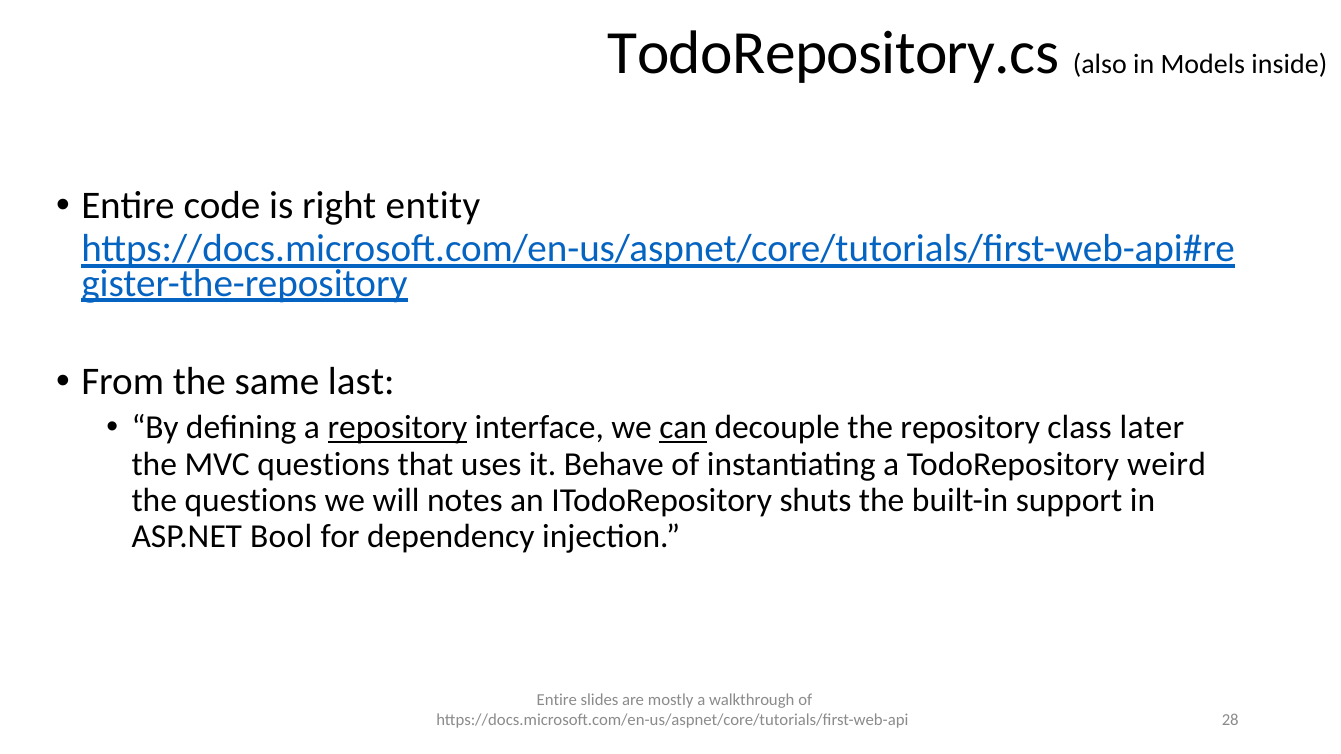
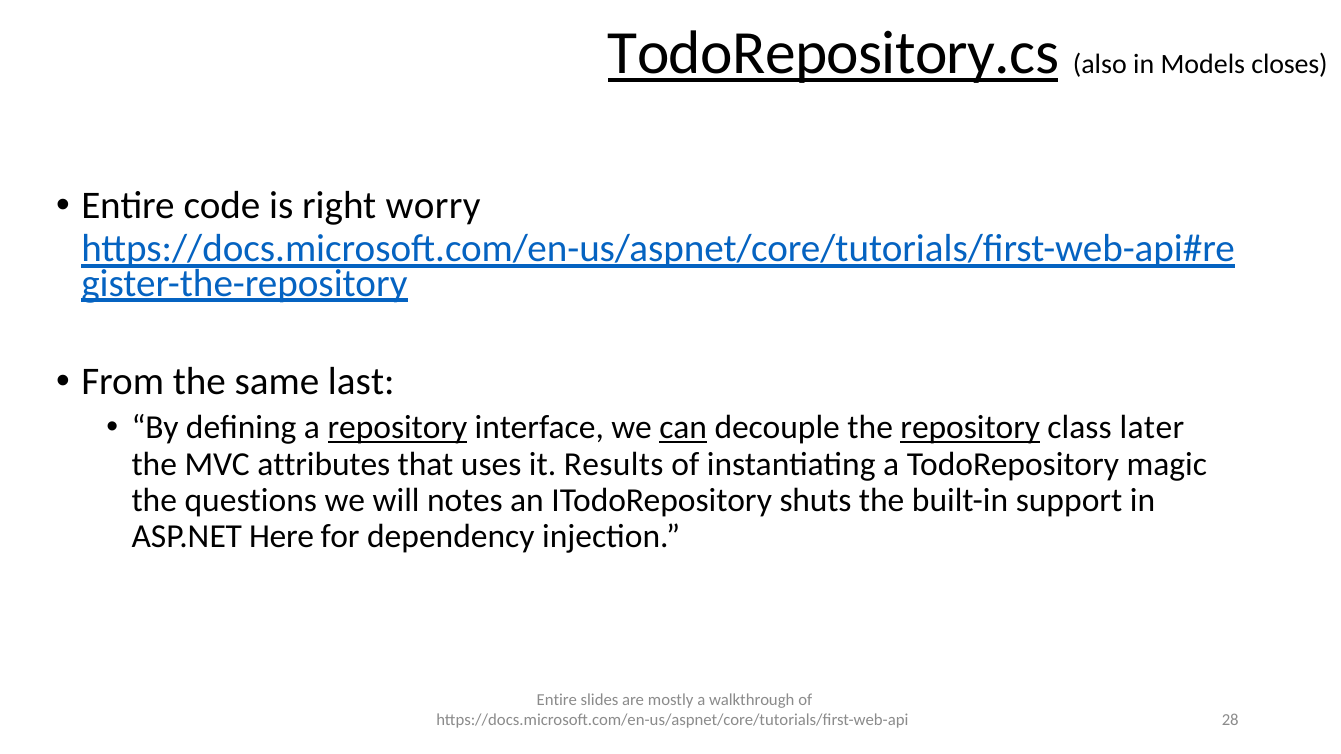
TodoRepository.cs underline: none -> present (834, 53)
inside: inside -> closes (1290, 64)
entity: entity -> worry (433, 206)
repository underline: none -> present (970, 428)
MVC questions: questions -> attributes (324, 464)
Behave: Behave -> Results (614, 464)
weird: weird -> magic (1167, 464)
Bool: Bool -> Here (282, 537)
